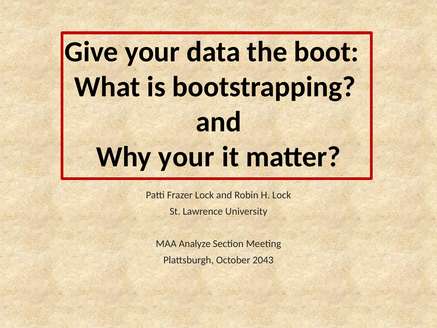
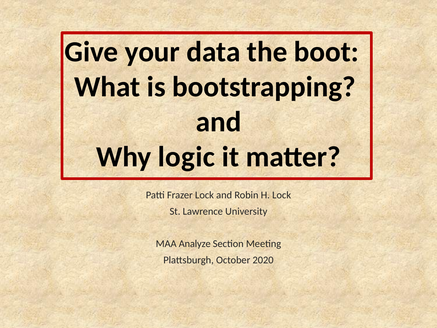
Why your: your -> logic (186, 157)
2043: 2043 -> 2020 (263, 260)
